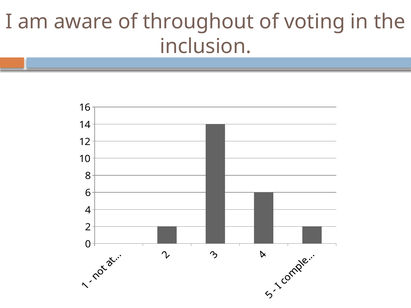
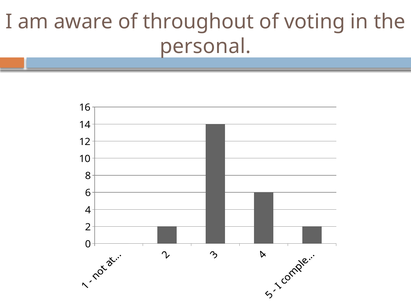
inclusion: inclusion -> personal (205, 46)
